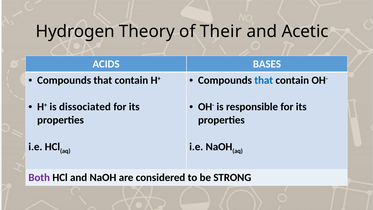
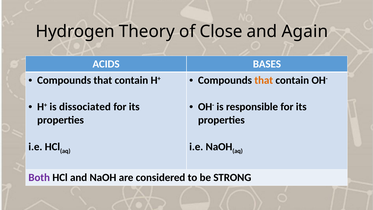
Their: Their -> Close (221, 31)
Acetic: Acetic -> Again (305, 31)
that colour: blue -> orange (264, 80)
